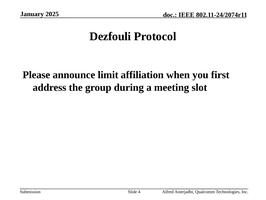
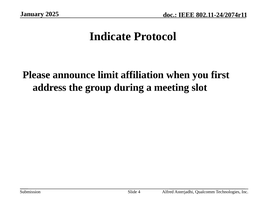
Dezfouli: Dezfouli -> Indicate (110, 36)
